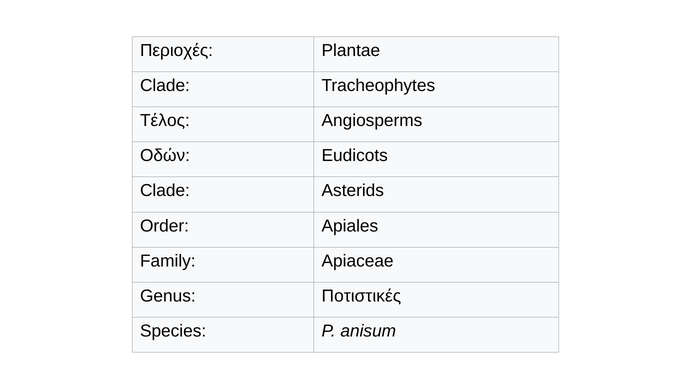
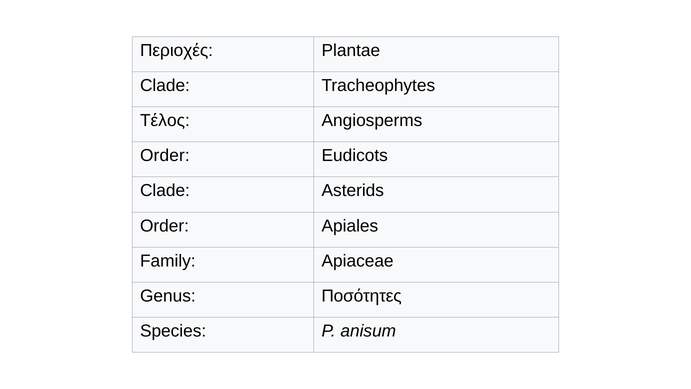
Οδών: Οδών -> Order (165, 156)
Ποτιστικές: Ποτιστικές -> Ποσότητες (362, 296)
